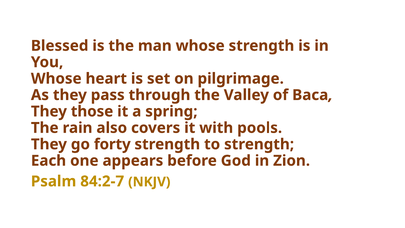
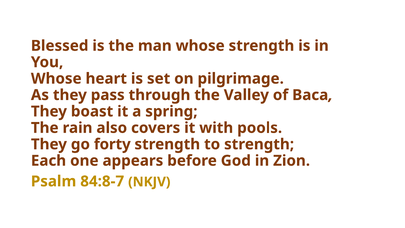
those: those -> boast (92, 111)
84:2-7: 84:2-7 -> 84:8-7 (102, 181)
